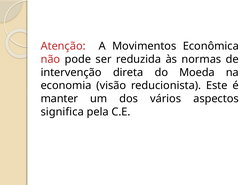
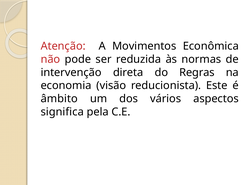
Moeda: Moeda -> Regras (197, 72)
manter: manter -> âmbito (59, 99)
